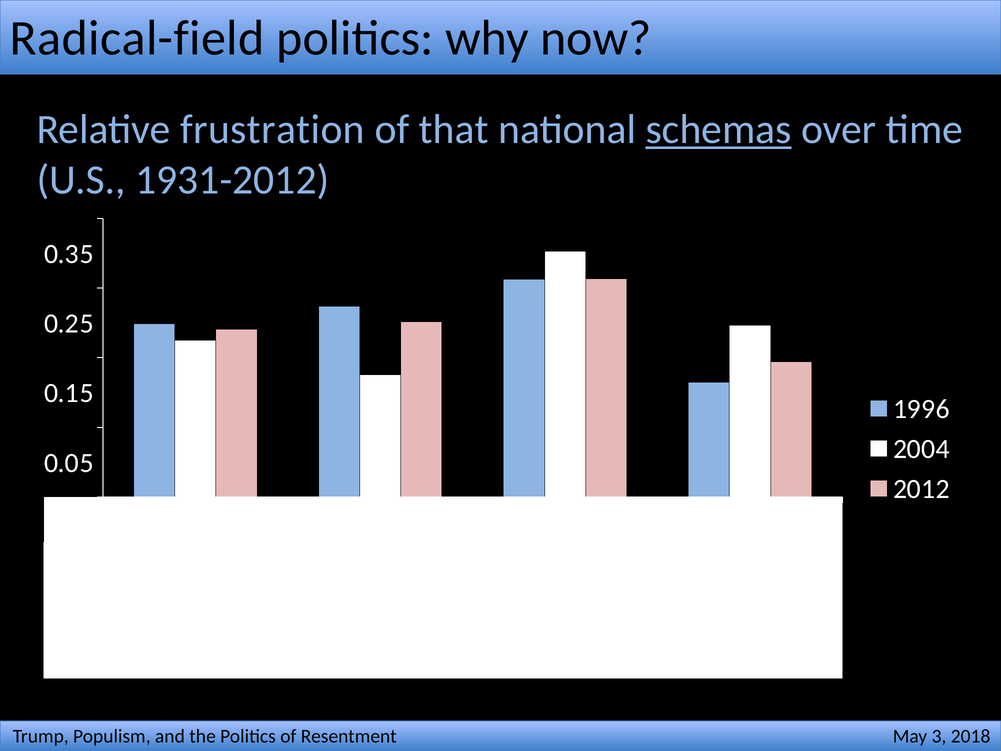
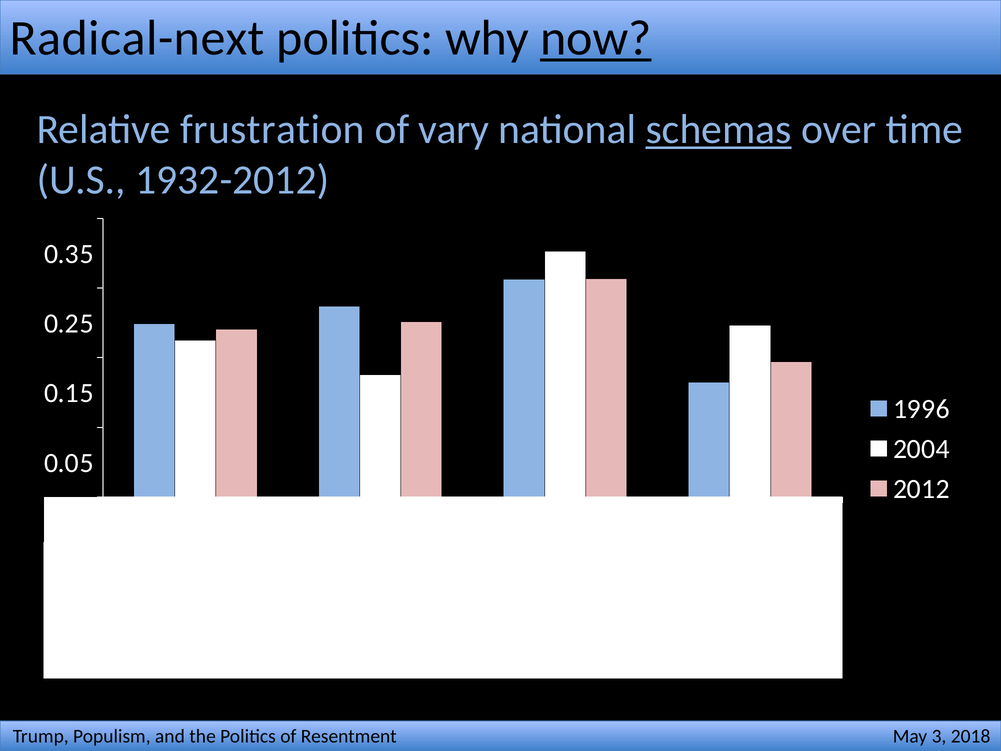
Radical-field: Radical-field -> Radical-next (137, 38)
now underline: none -> present (596, 38)
that: that -> vary (454, 130)
1931-2012: 1931-2012 -> 1932-2012 (232, 180)
